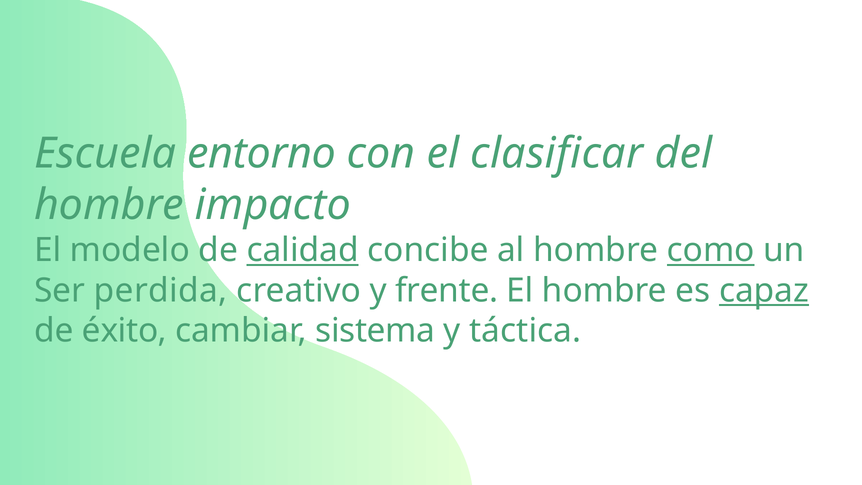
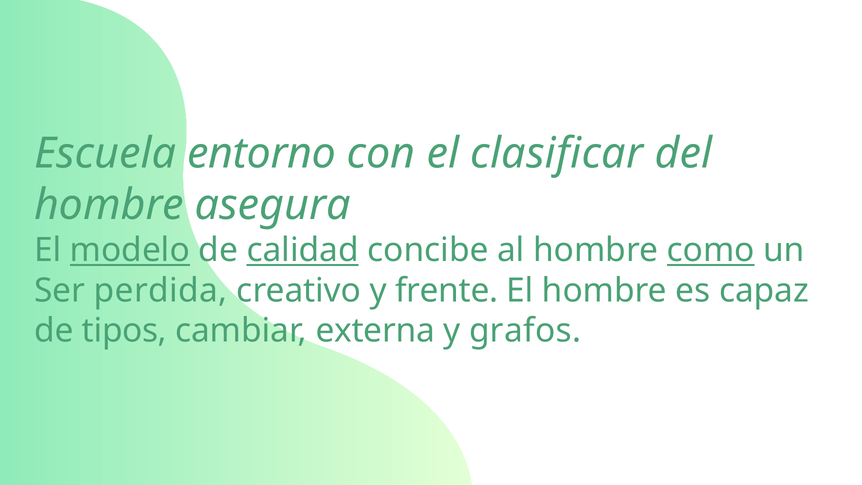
impacto: impacto -> asegura (273, 205)
modelo underline: none -> present (130, 250)
capaz underline: present -> none (764, 291)
éxito: éxito -> tipos (124, 331)
sistema: sistema -> externa (375, 331)
táctica: táctica -> grafos (525, 331)
